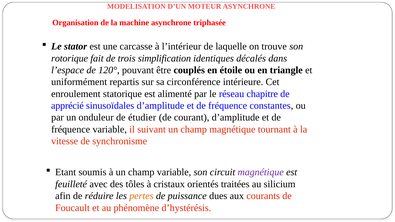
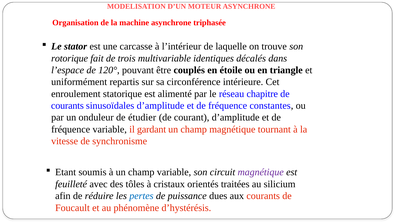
simplification: simplification -> multivariable (164, 58)
apprécié: apprécié -> courants (67, 106)
suivant: suivant -> gardant (152, 129)
pertes colour: orange -> blue (141, 196)
